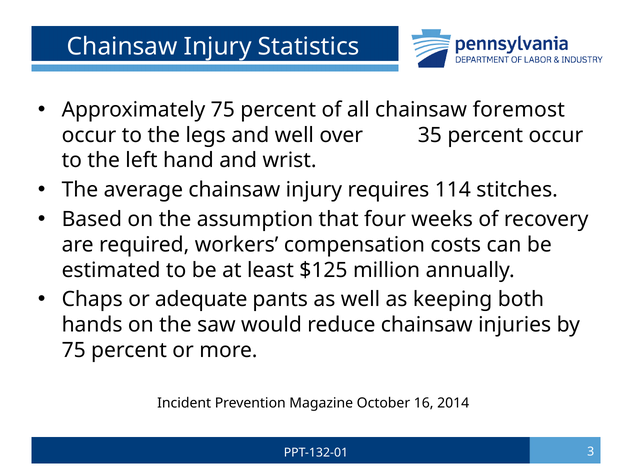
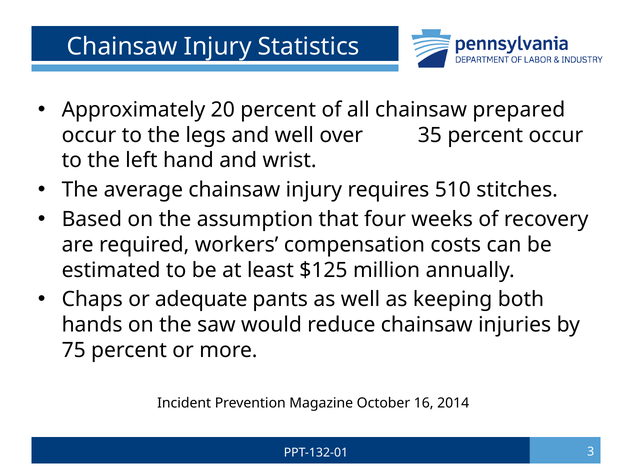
Approximately 75: 75 -> 20 (223, 110)
foremost: foremost -> prepared (519, 110)
114: 114 -> 510 (453, 190)
